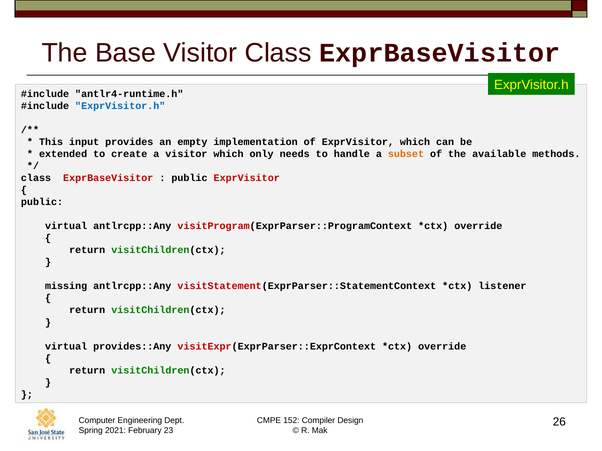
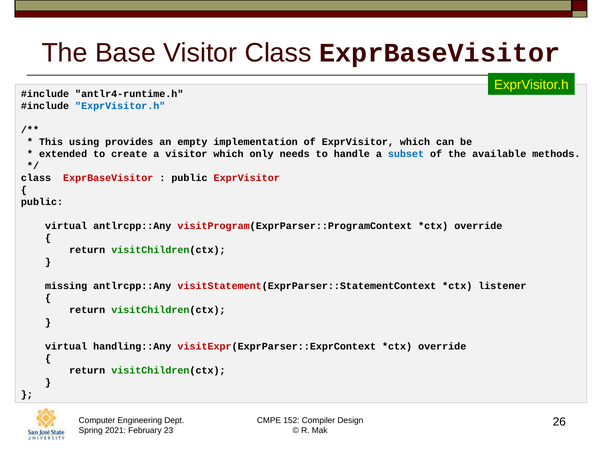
input: input -> using (84, 142)
subset colour: orange -> blue (406, 154)
provides::Any: provides::Any -> handling::Any (132, 347)
